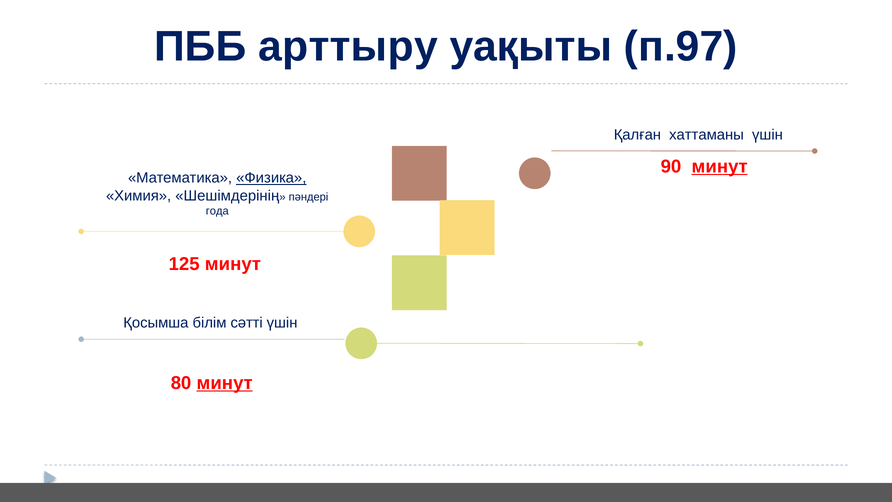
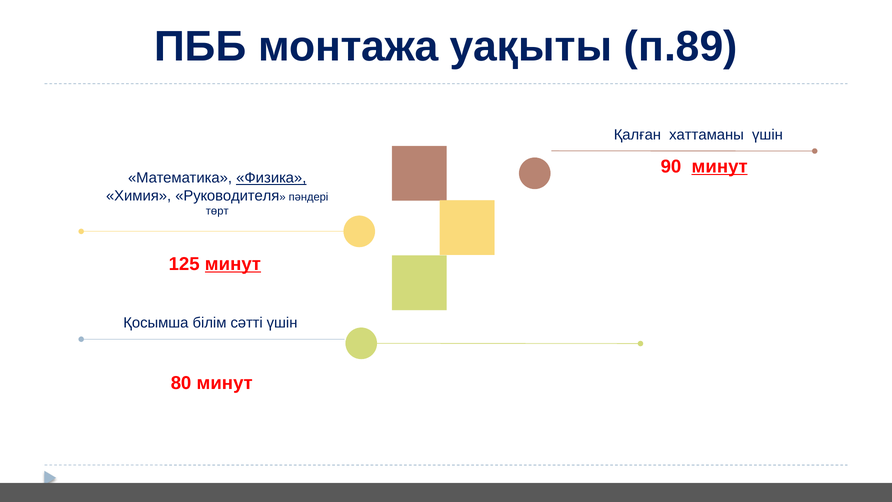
арттыру: арттыру -> монтажа (348, 47)
п.97: п.97 -> п.89 (681, 47)
Шешімдерінің: Шешімдерінің -> Руководителя (227, 196)
года: года -> төрт (217, 211)
минут underline: none -> present (233, 264)
минут underline: present -> none (225, 383)
